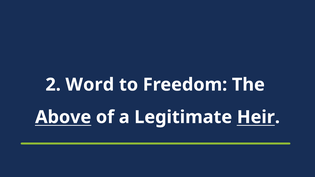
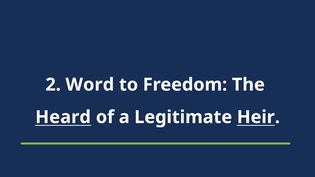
Above: Above -> Heard (63, 117)
